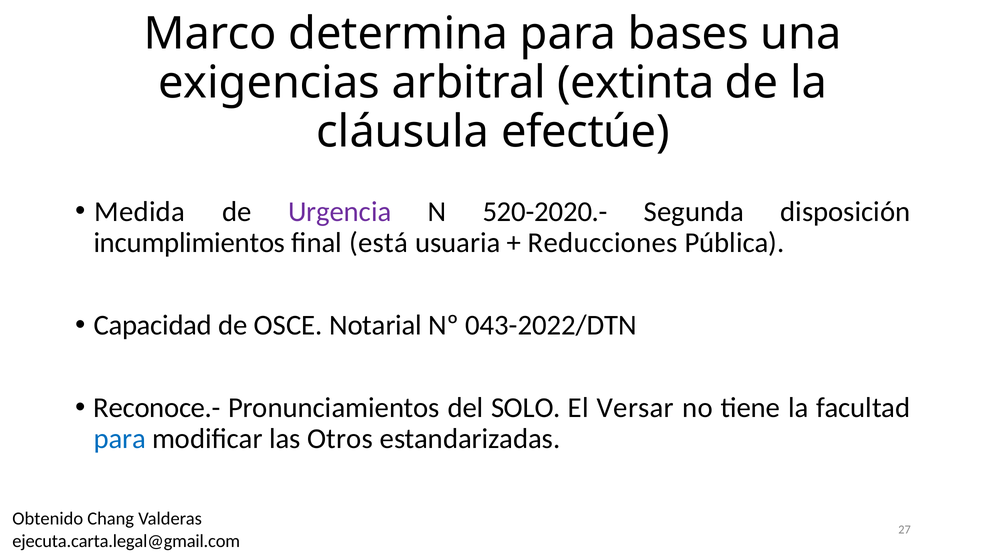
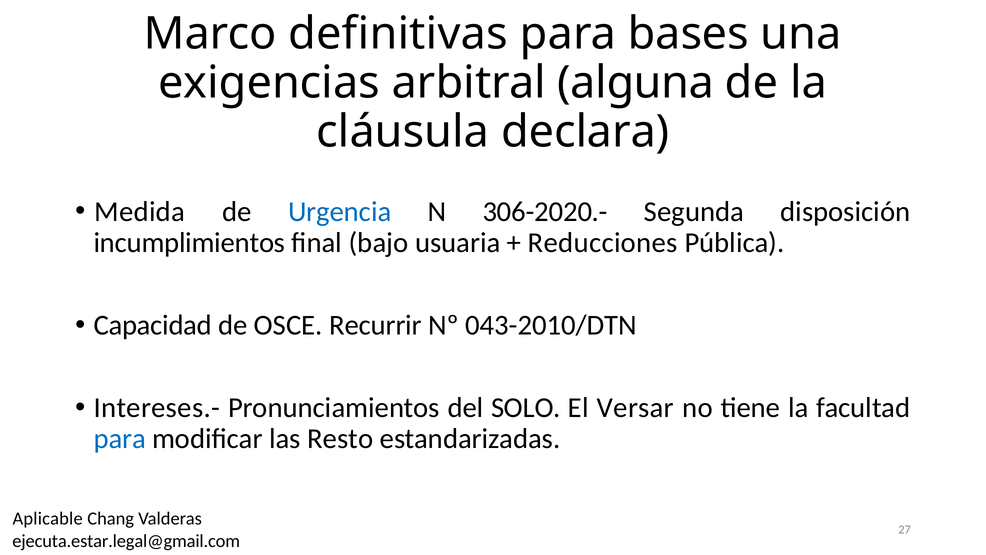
determina: determina -> definitivas (398, 34)
extinta: extinta -> alguna (636, 83)
efectúe: efectúe -> declara (585, 132)
Urgencia colour: purple -> blue (340, 211)
520-2020.-: 520-2020.- -> 306-2020.- (545, 211)
está: está -> bajo (379, 242)
Notarial: Notarial -> Recurrir (376, 325)
043-2022/DTN: 043-2022/DTN -> 043-2010/DTN (551, 325)
Reconoce.-: Reconoce.- -> Intereses.- (157, 407)
Otros: Otros -> Resto (340, 438)
Obtenido: Obtenido -> Aplicable (48, 518)
ejecuta.carta.legal@gmail.com: ejecuta.carta.legal@gmail.com -> ejecuta.estar.legal@gmail.com (126, 541)
